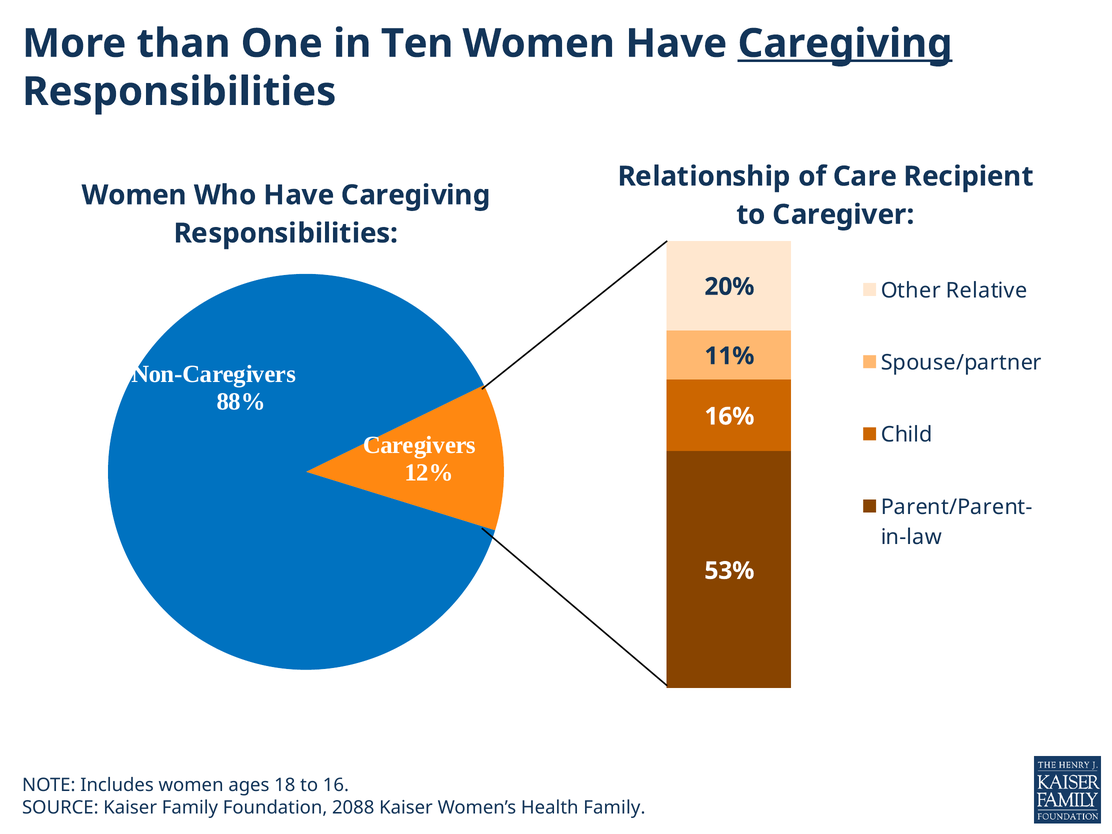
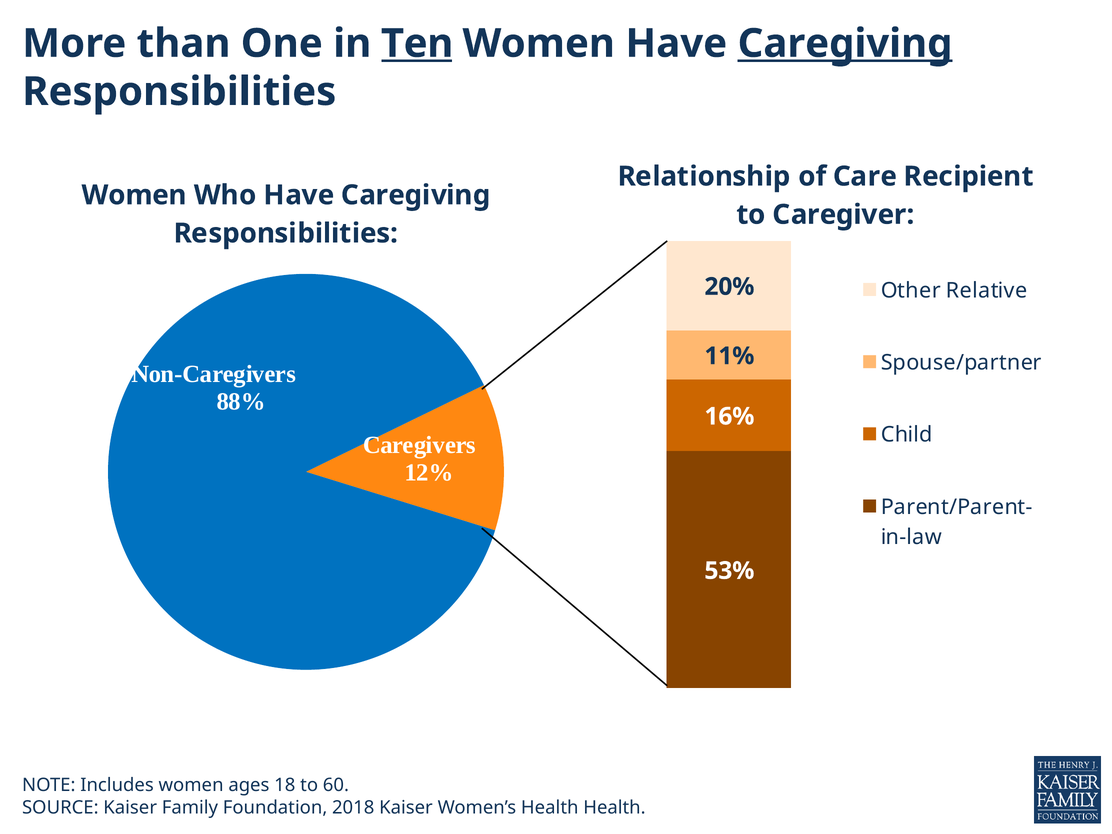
Ten underline: none -> present (417, 44)
16: 16 -> 60 (336, 785)
2088: 2088 -> 2018 (353, 808)
Health Family: Family -> Health (614, 808)
